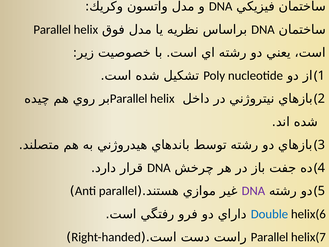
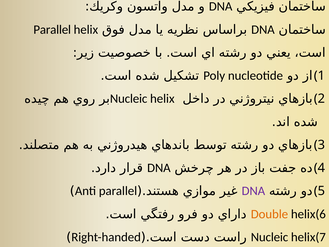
Parallel: Parallel -> Nucleic (129, 99)
Double colour: blue -> orange (269, 214)
Parallel: Parallel -> Nucleic (270, 237)
